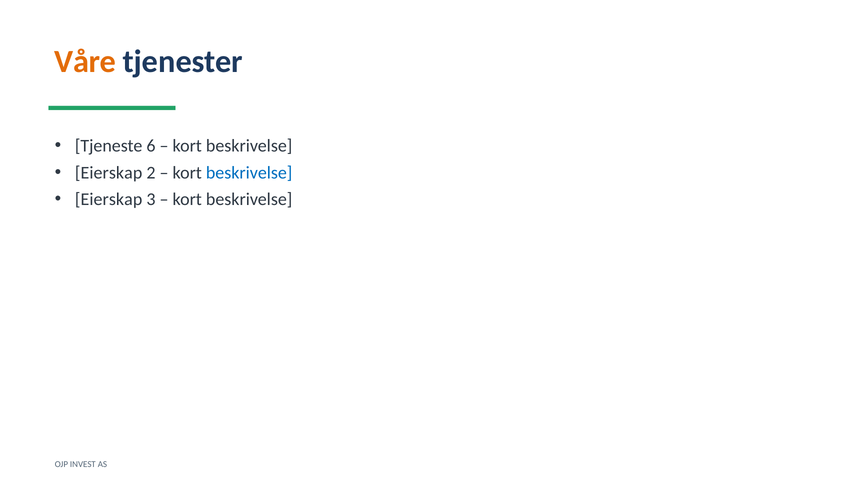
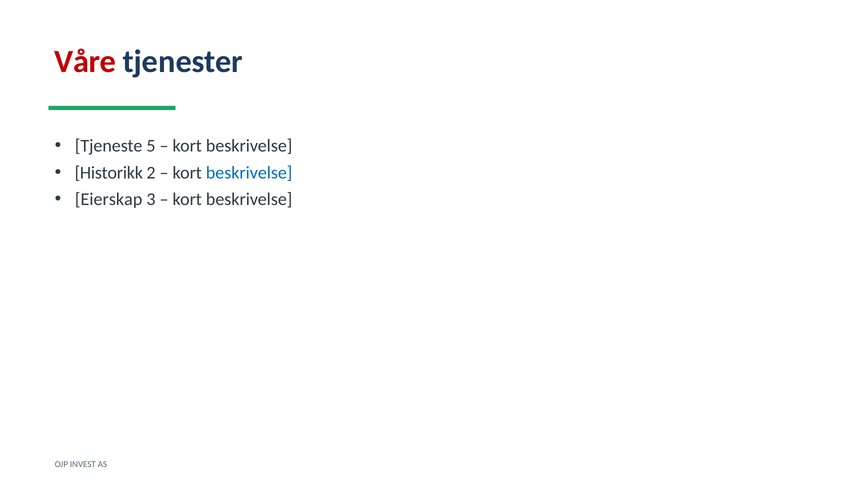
Våre colour: orange -> red (85, 61)
6: 6 -> 5 (151, 146)
Eierskap: Eierskap -> Historikk (109, 173)
